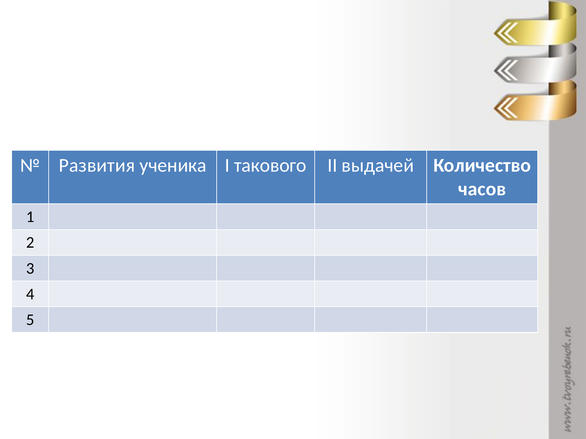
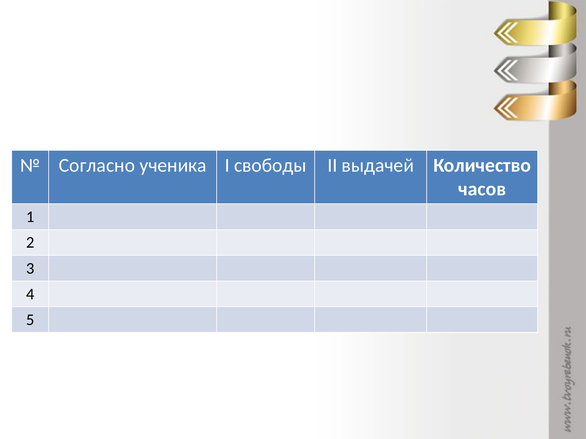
Развития: Развития -> Согласно (97, 166)
такового: такового -> свободы (270, 166)
